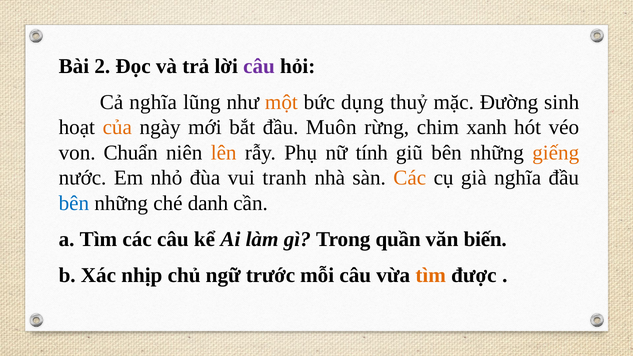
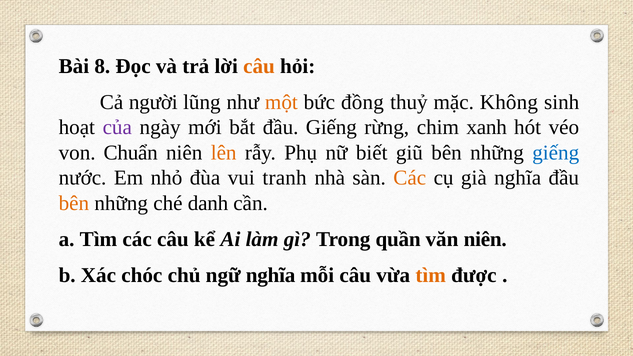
2: 2 -> 8 (102, 66)
câu colour: purple -> orange (259, 66)
Cả nghĩa: nghĩa -> người (153, 102)
dụng: dụng -> đồng (362, 102)
Đường: Đường -> Không (509, 102)
của colour: orange -> purple (117, 127)
đầu Muôn: Muôn -> Giếng (331, 127)
tính: tính -> biết (372, 153)
giếng colour: orange -> blue (556, 153)
bên colour: blue -> orange (74, 203)
văn biến: biến -> niên (485, 239)
nhịp: nhịp -> chóc (142, 275)
ngữ trước: trước -> nghĩa (271, 275)
